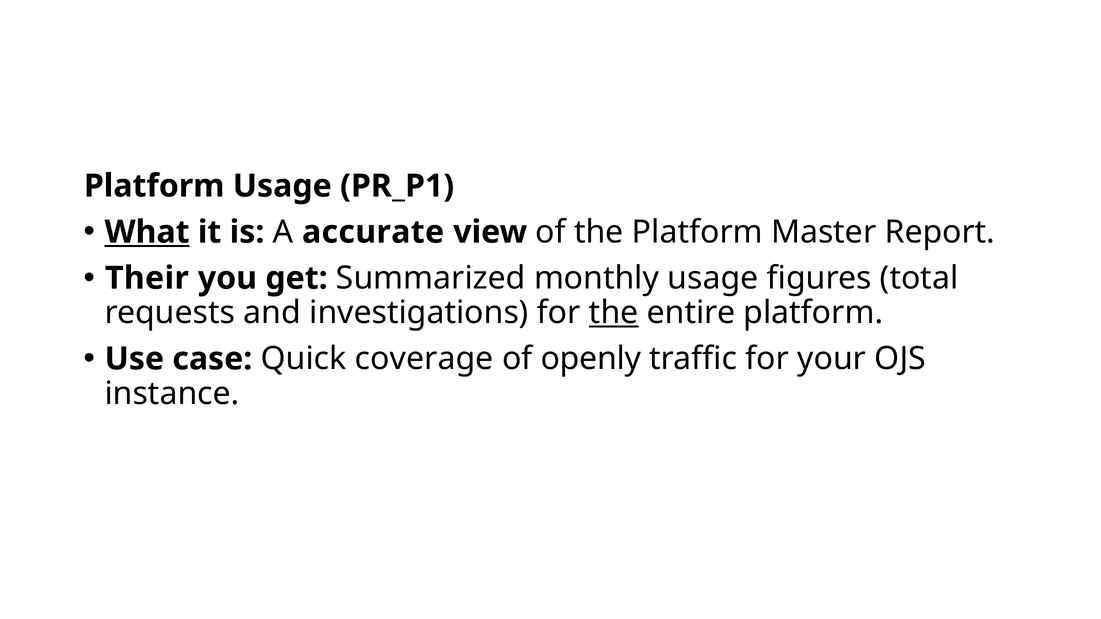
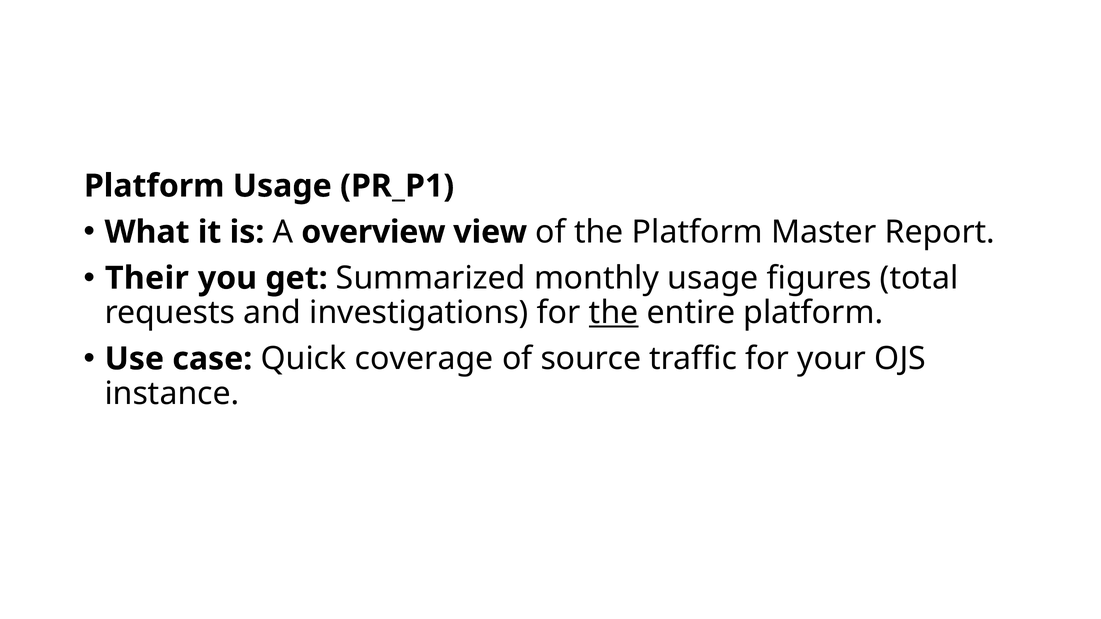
What underline: present -> none (147, 232)
accurate: accurate -> overview (373, 232)
openly: openly -> source (591, 359)
